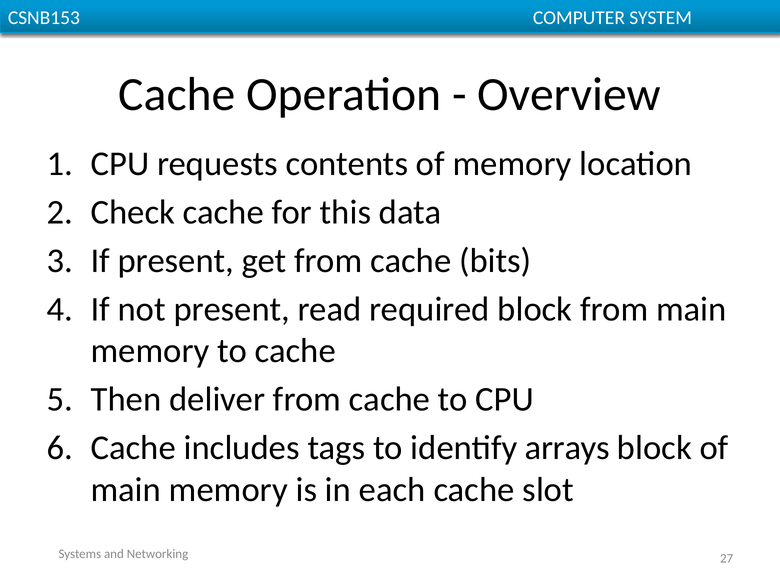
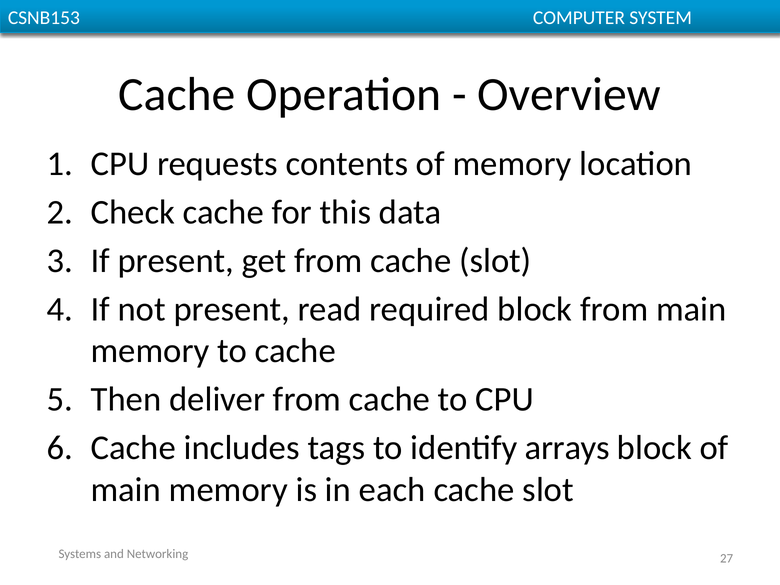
from cache bits: bits -> slot (495, 261)
